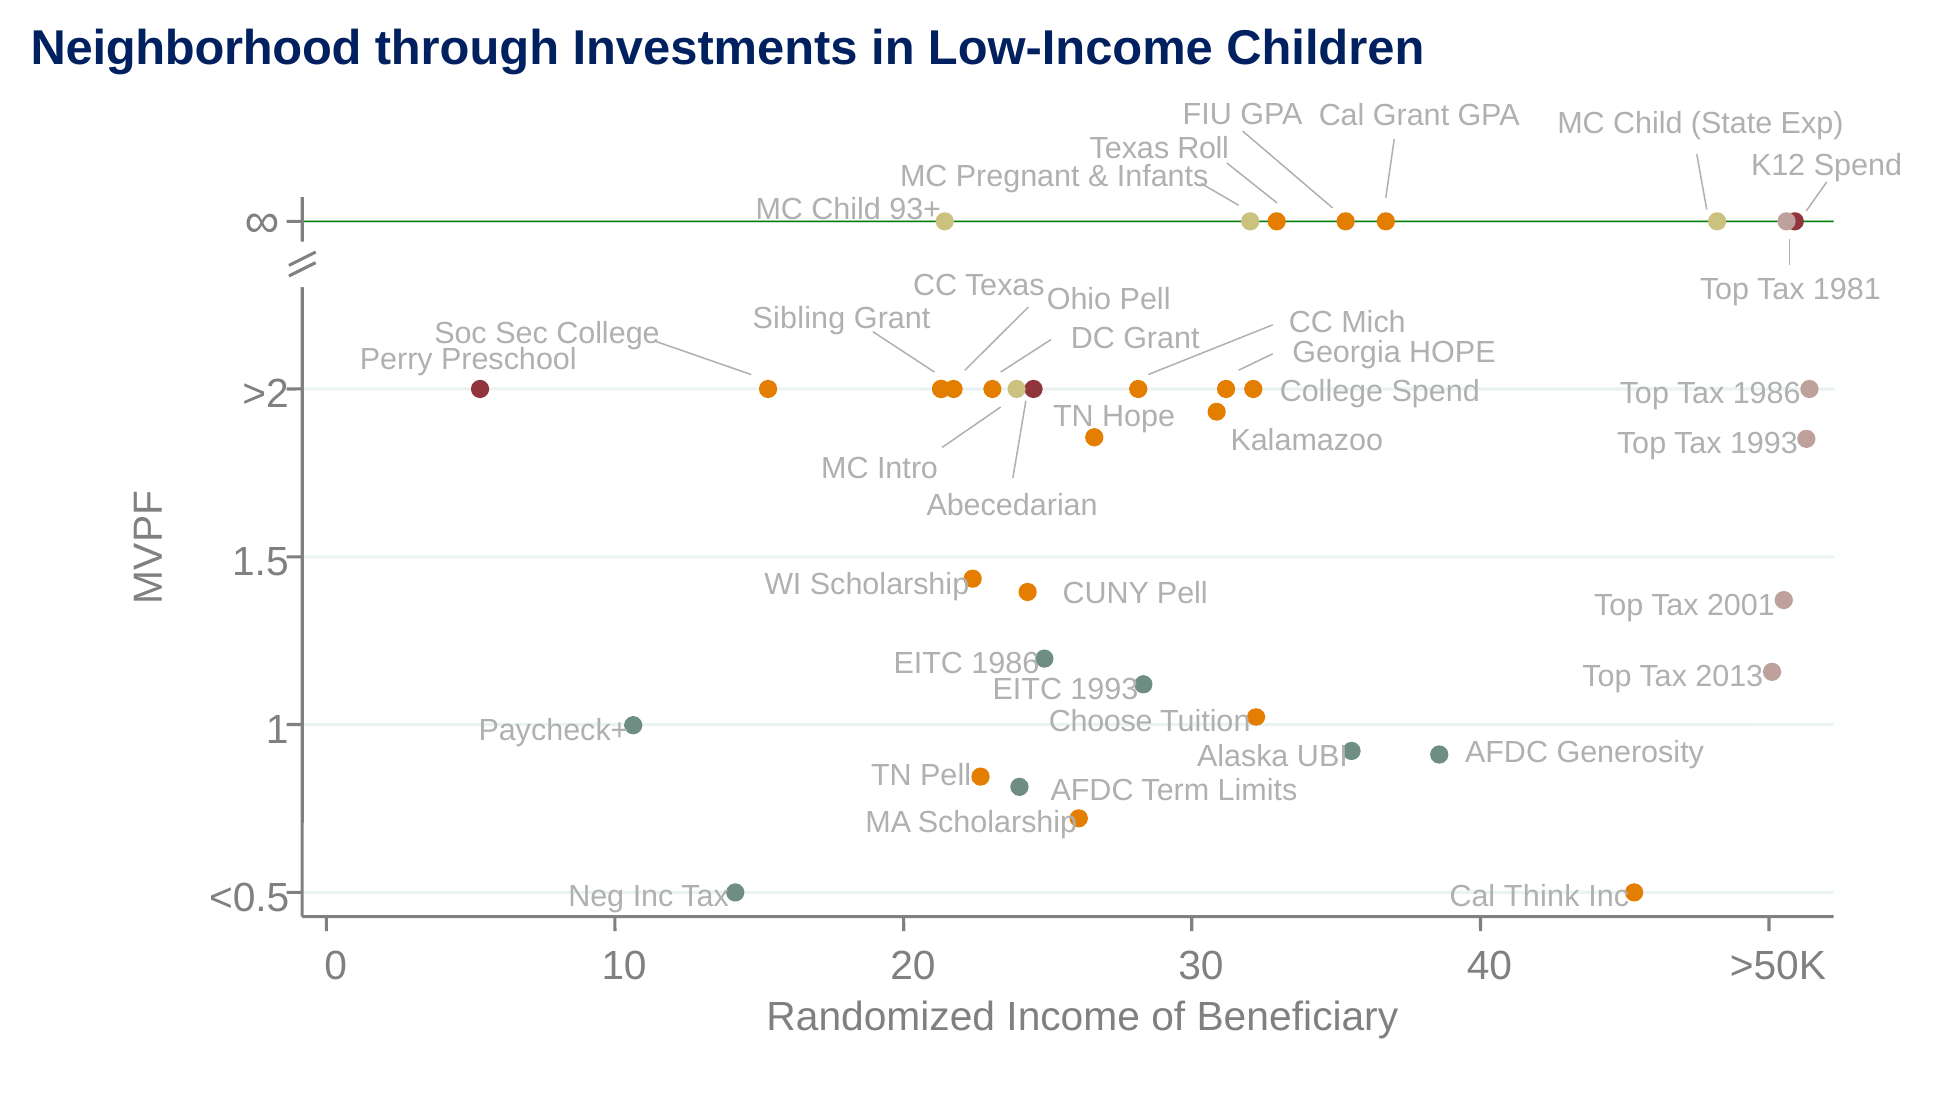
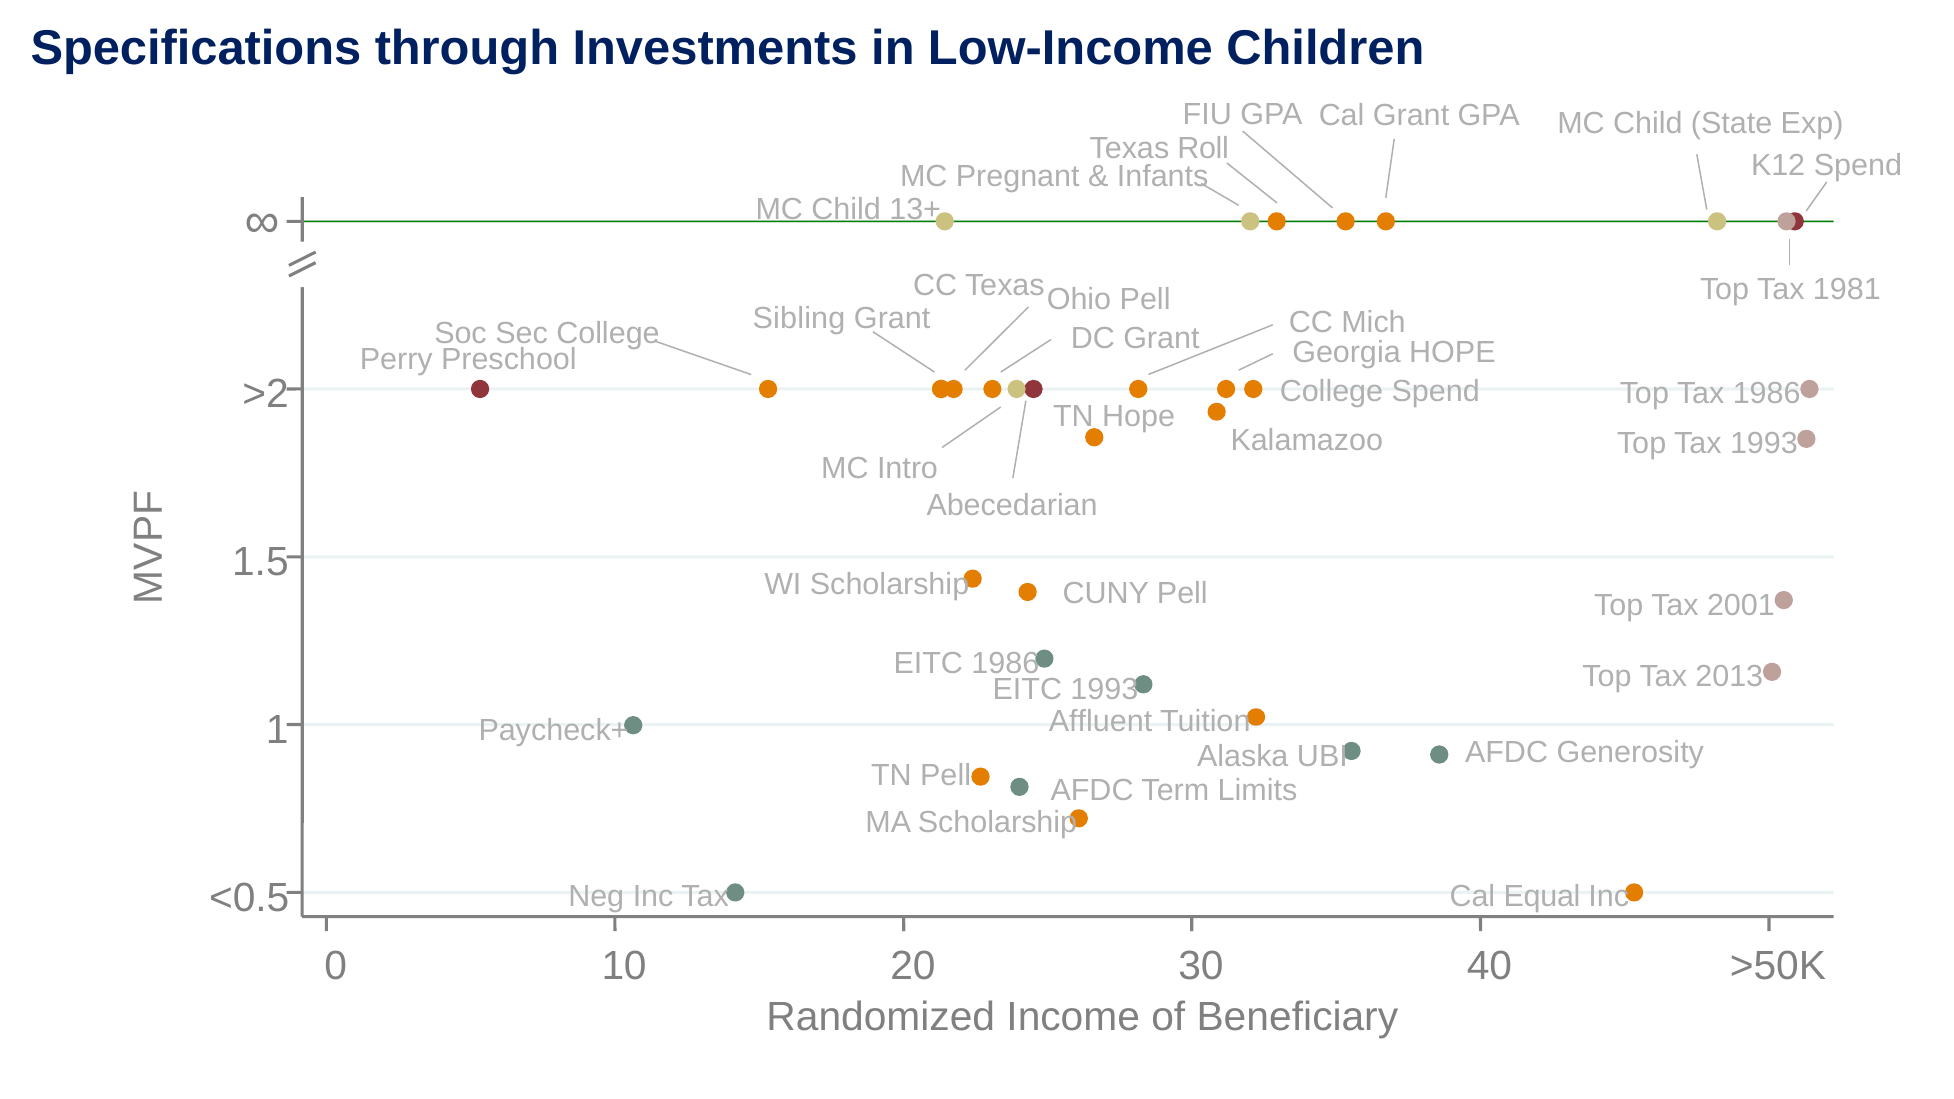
Neighborhood: Neighborhood -> Specifications (196, 48)
93+: 93+ -> 13+ (915, 209)
Choose: Choose -> Affluent (1101, 722)
Think: Think -> Equal (1542, 897)
